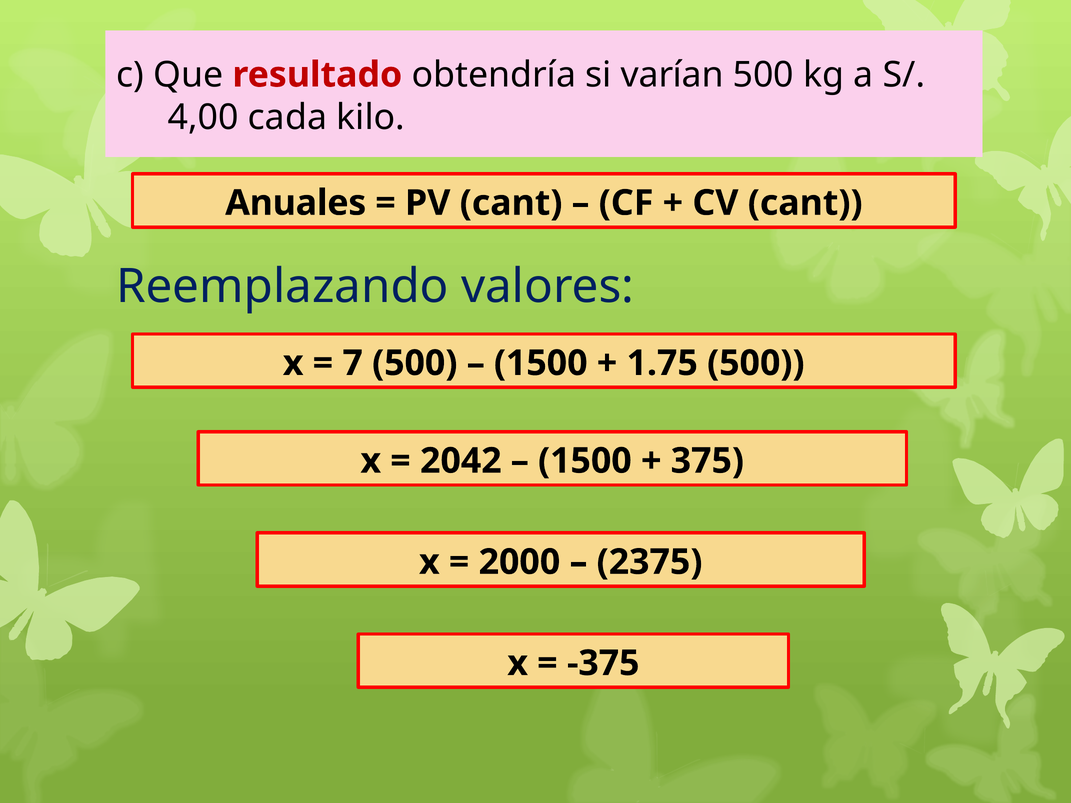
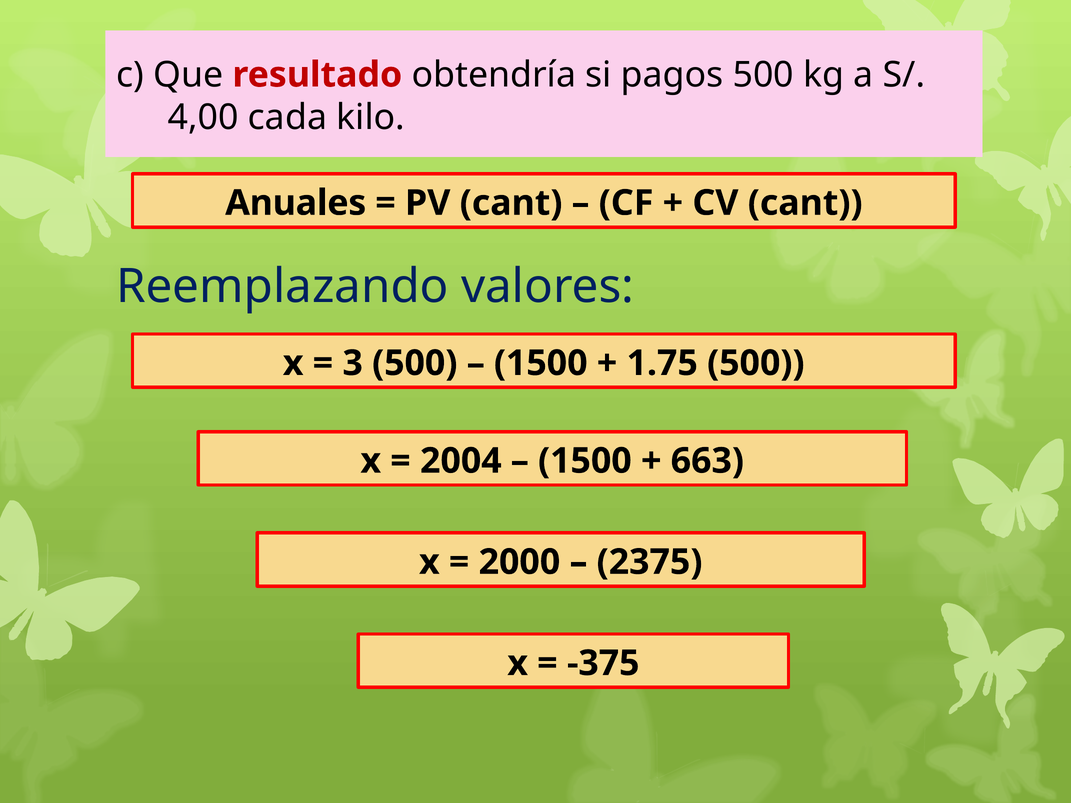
varían: varían -> pagos (672, 75)
7: 7 -> 3 (353, 363)
2042: 2042 -> 2004 (461, 461)
375: 375 -> 663 (707, 461)
